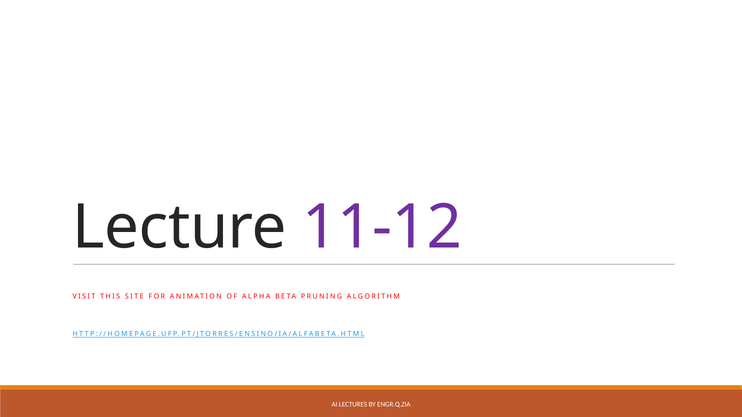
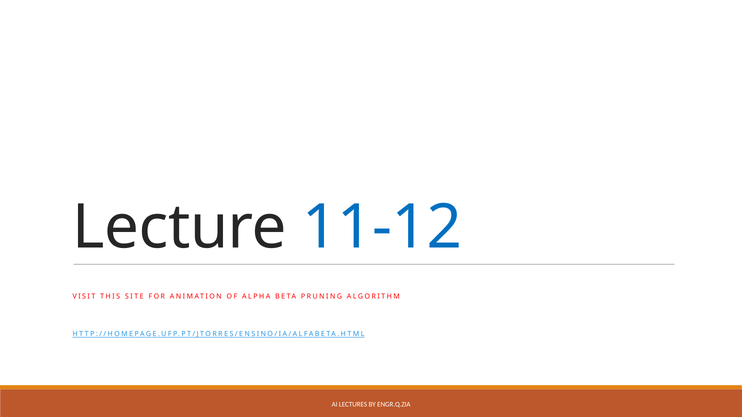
11-12 colour: purple -> blue (382, 227)
